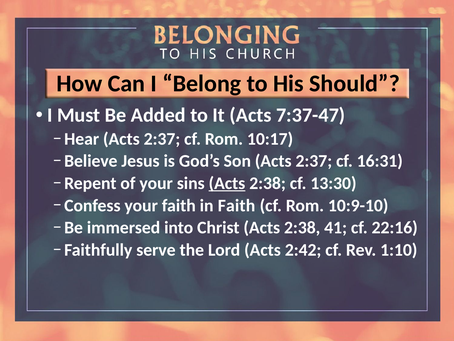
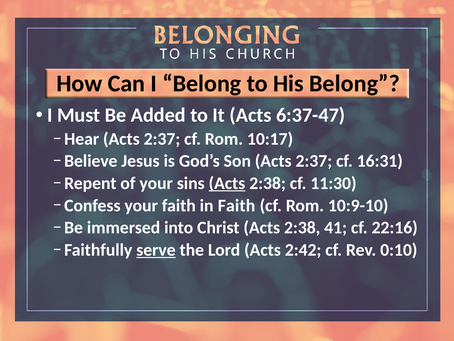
His Should: Should -> Belong (354, 83)
7:37-47: 7:37-47 -> 6:37-47 (311, 115)
13:30: 13:30 -> 11:30 (333, 183)
serve underline: none -> present (156, 250)
1:10: 1:10 -> 0:10 (399, 250)
